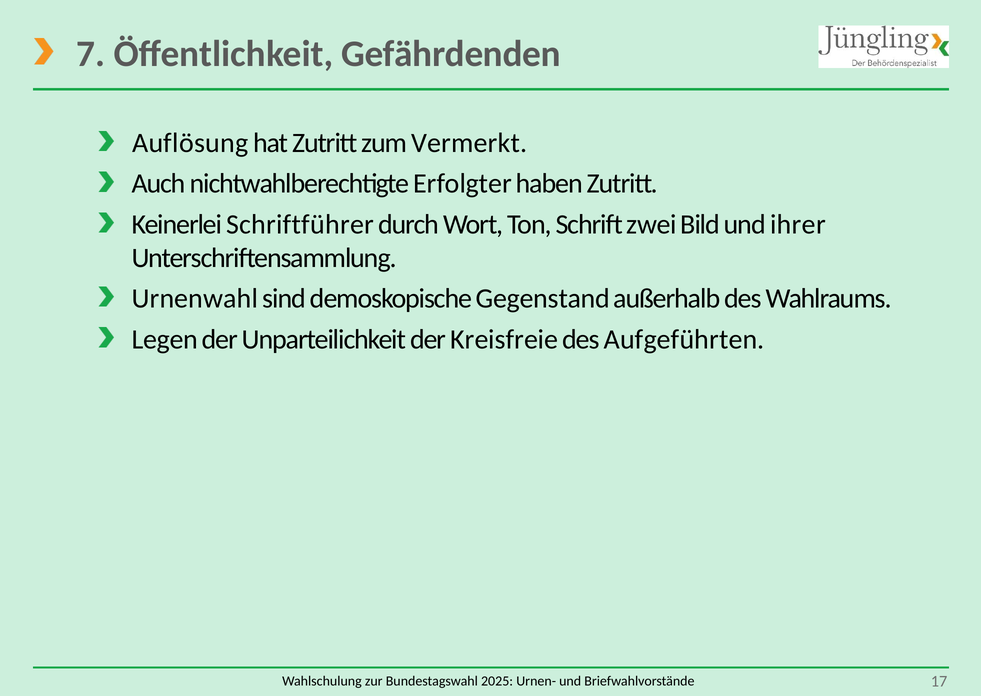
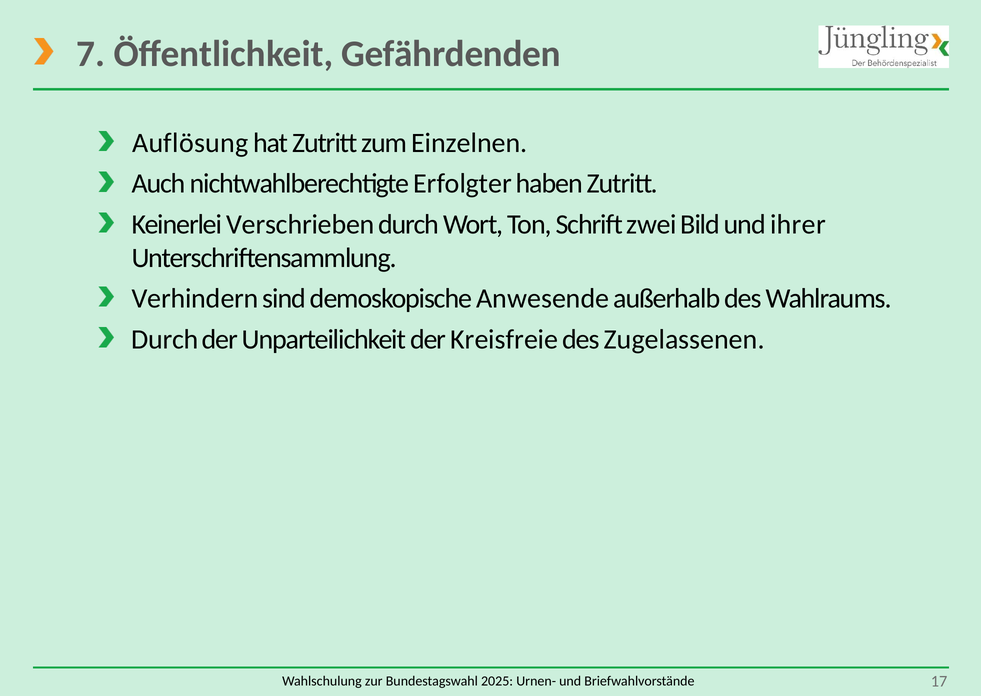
Vermerkt: Vermerkt -> Einzelnen (469, 143)
Schriftführer: Schriftführer -> Verschrieben (300, 224)
Urnenwahl: Urnenwahl -> Verhindern (195, 298)
Gegenstand: Gegenstand -> Anwesende (543, 298)
Legen: Legen -> Durch (165, 339)
Aufgeführten: Aufgeführten -> Zugelassenen (684, 339)
